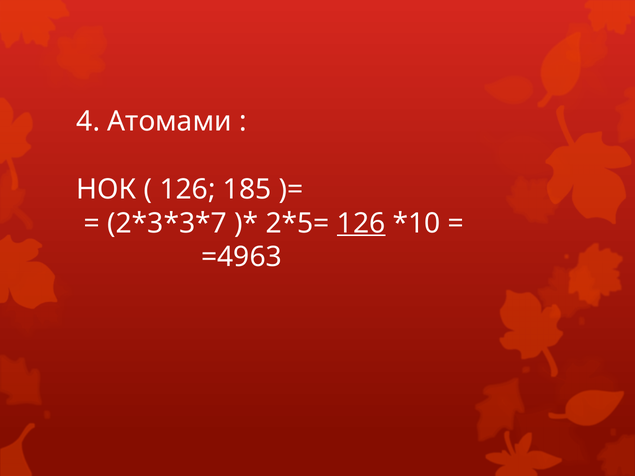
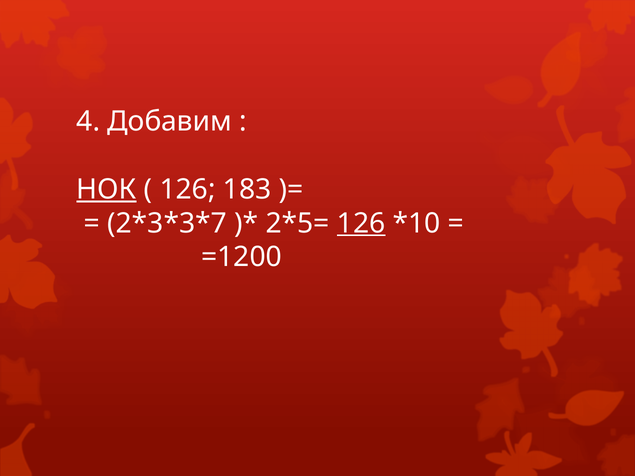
Атомами: Атомами -> Добавим (170, 122)
НОК underline: none -> present (106, 189)
185: 185 -> 183 (247, 189)
=4963: =4963 -> =1200 (242, 257)
